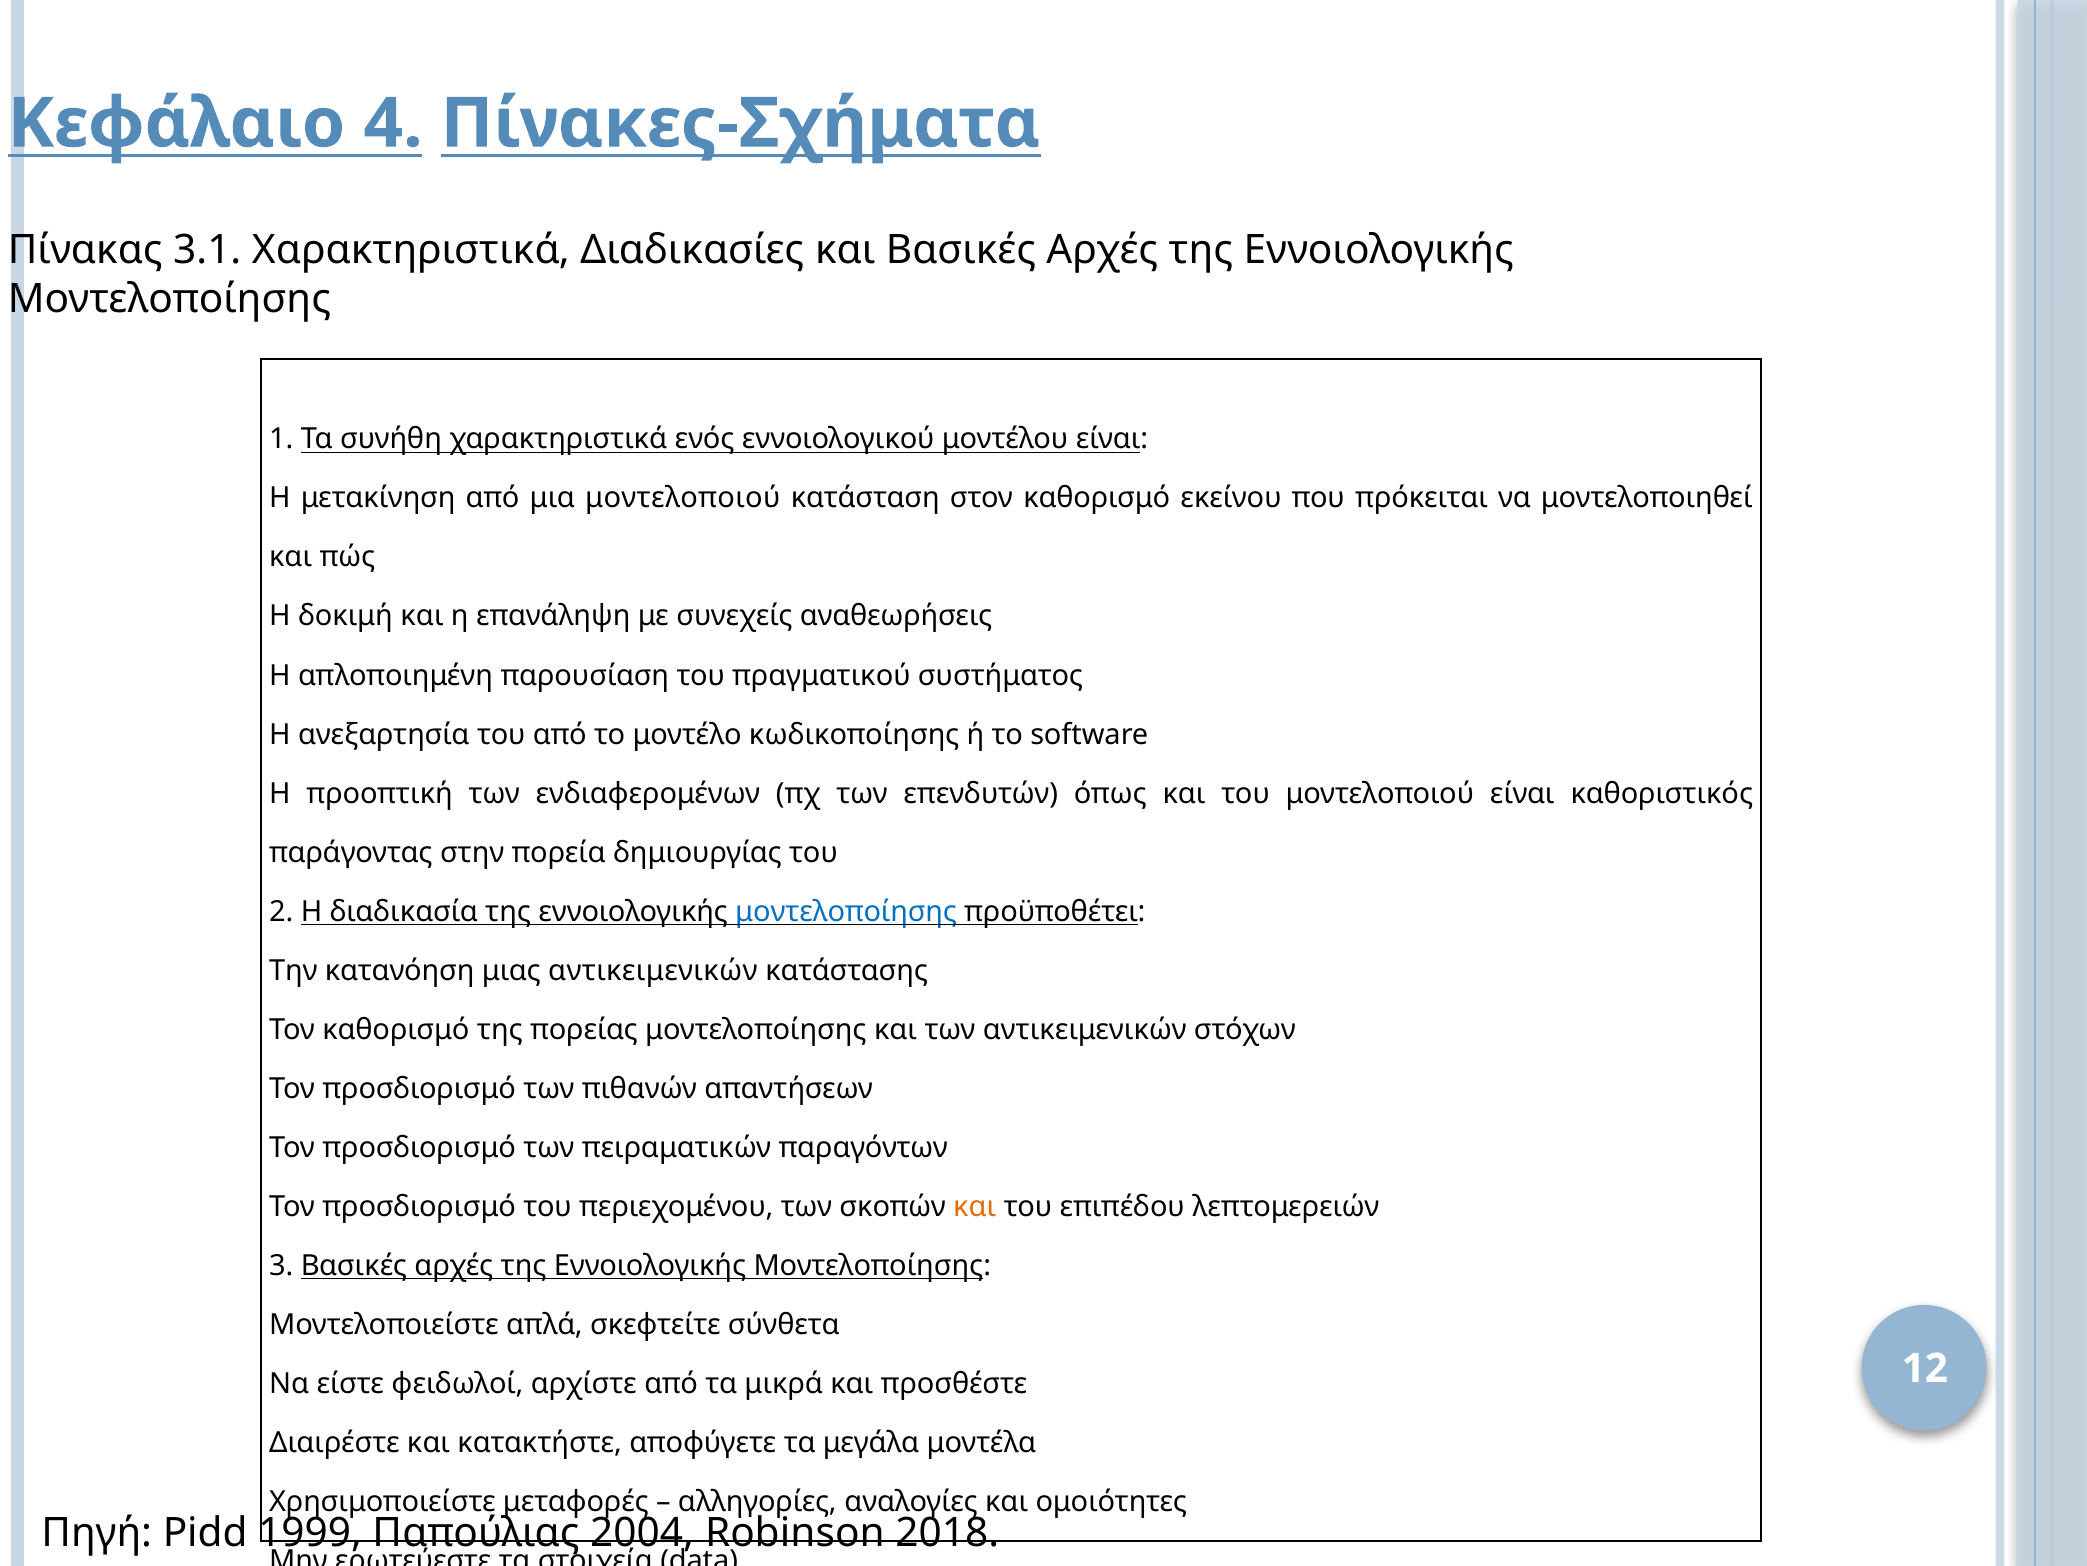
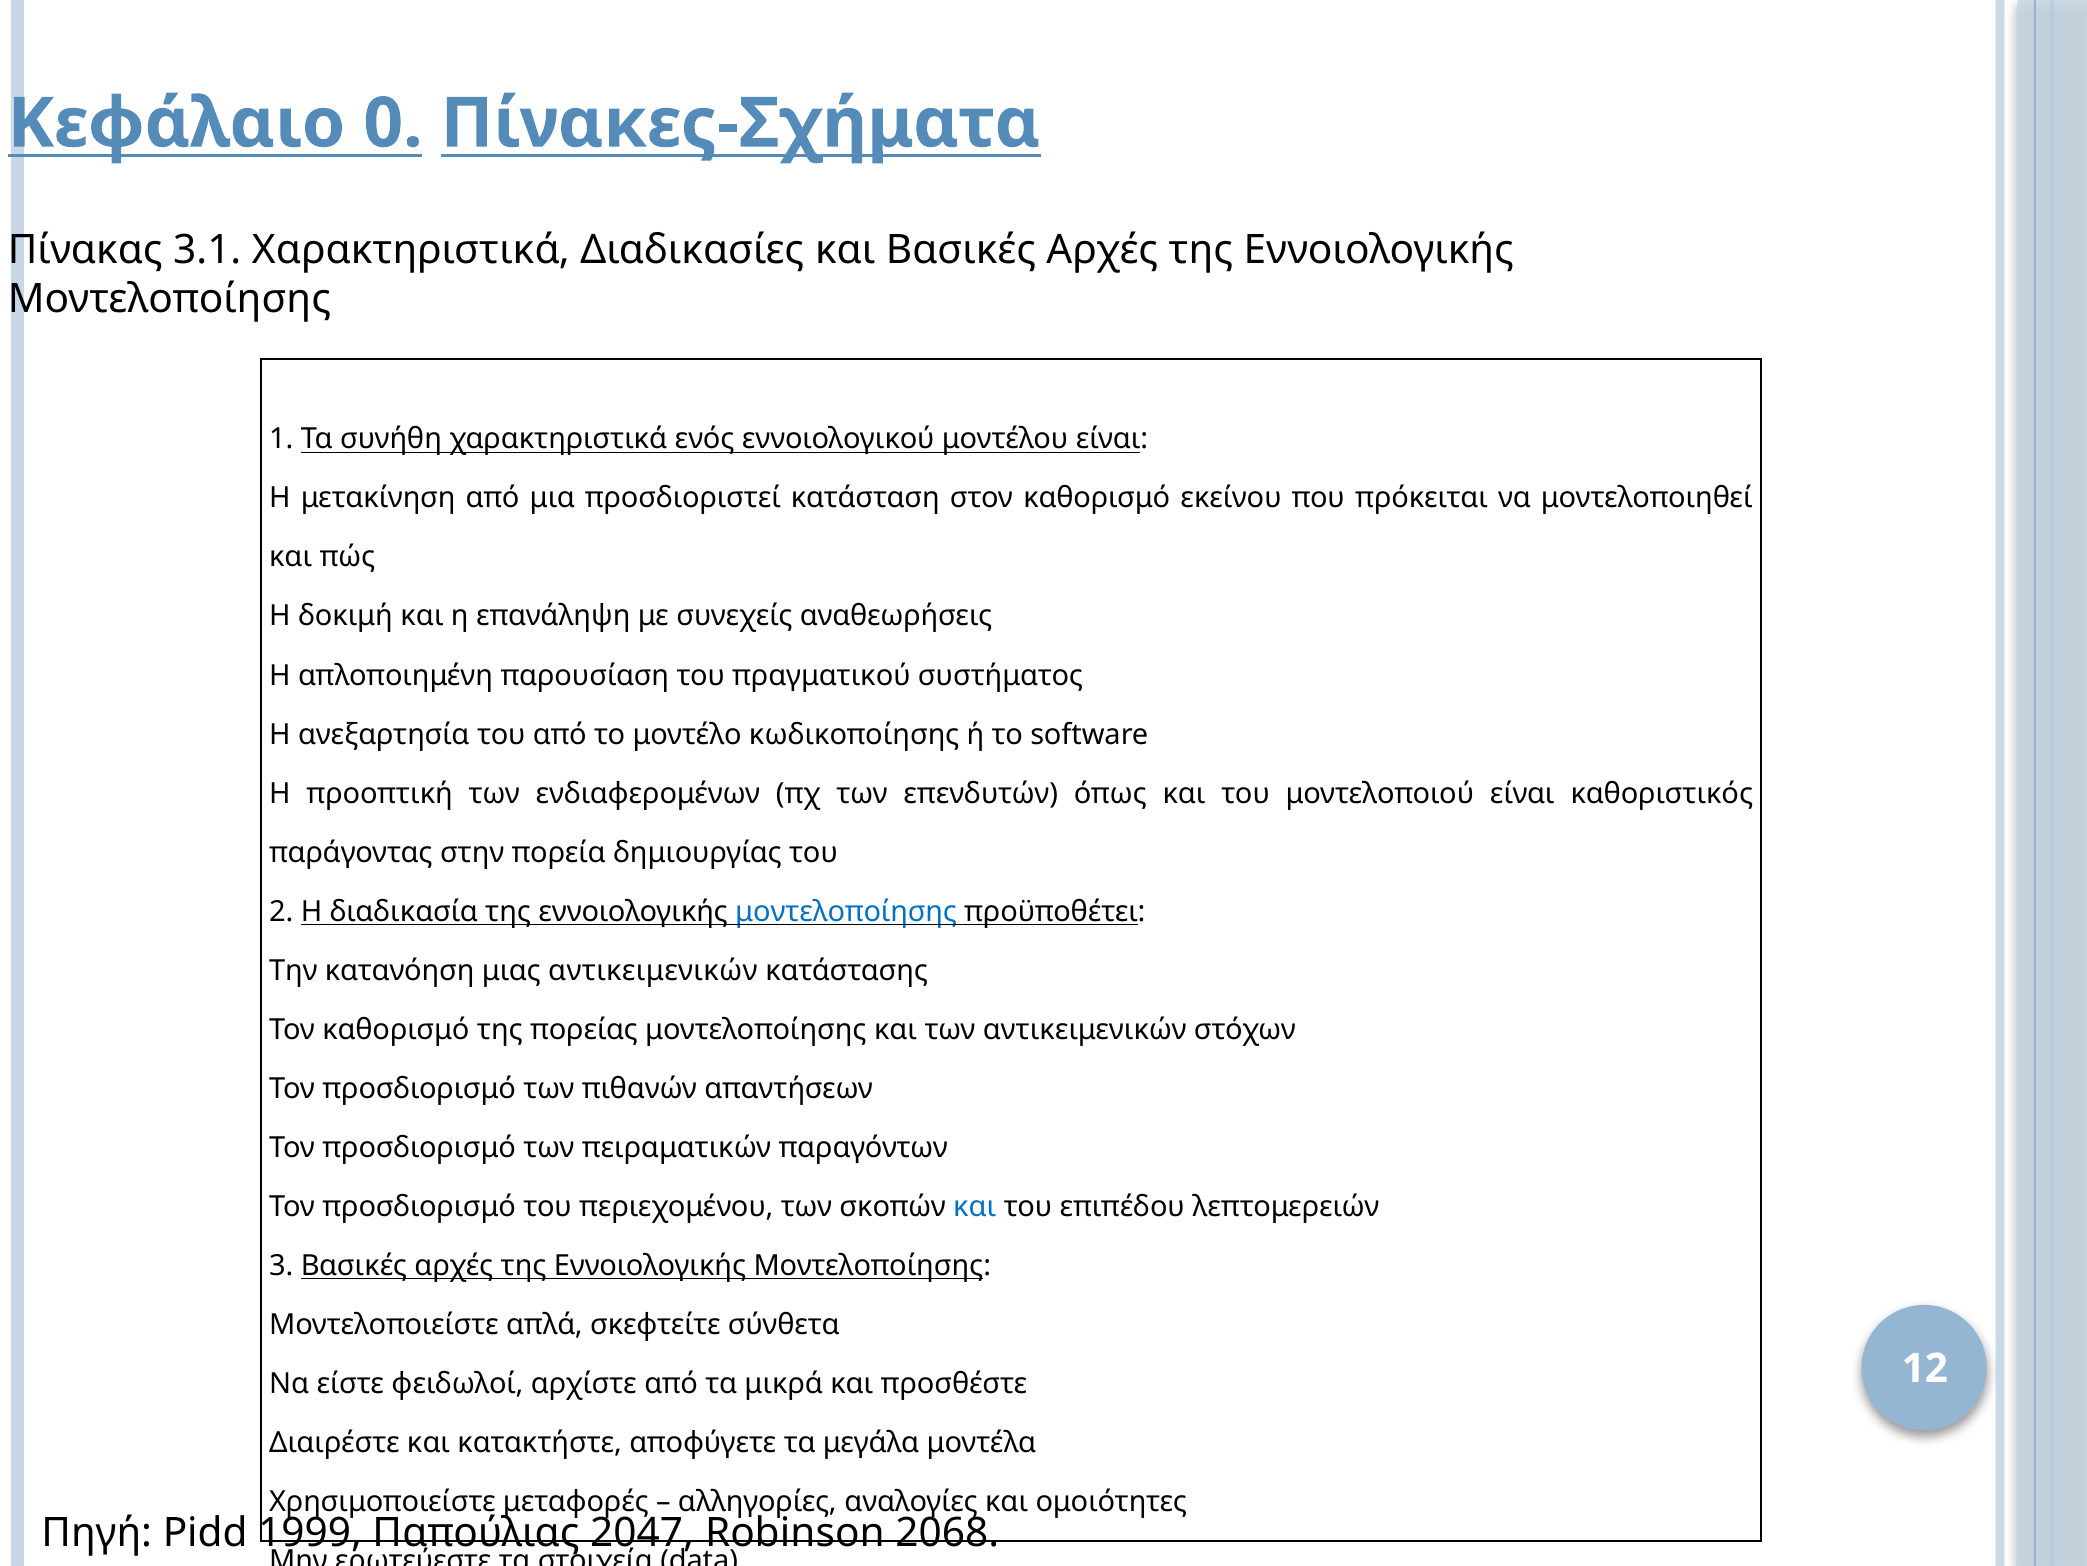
4: 4 -> 0 (393, 124)
μια μοντελοποιού: μοντελοποιού -> προσδιοριστεί (683, 498)
και colour: orange -> blue (975, 1206)
2004: 2004 -> 2047 (642, 1532)
2018: 2018 -> 2068 (947, 1532)
